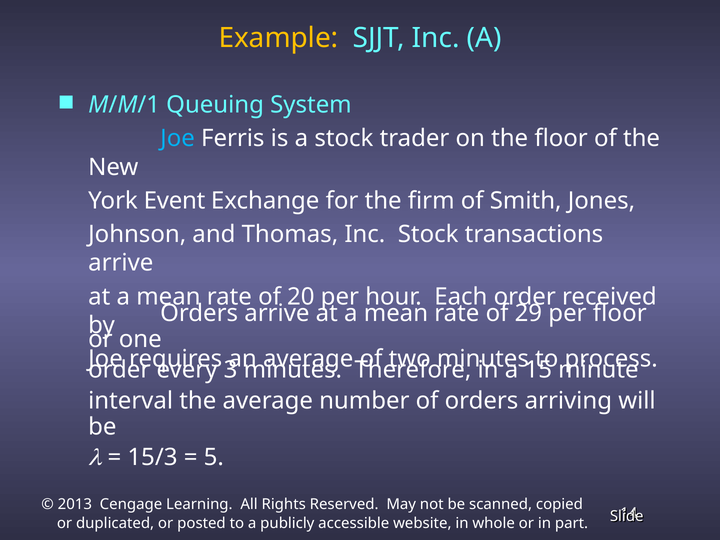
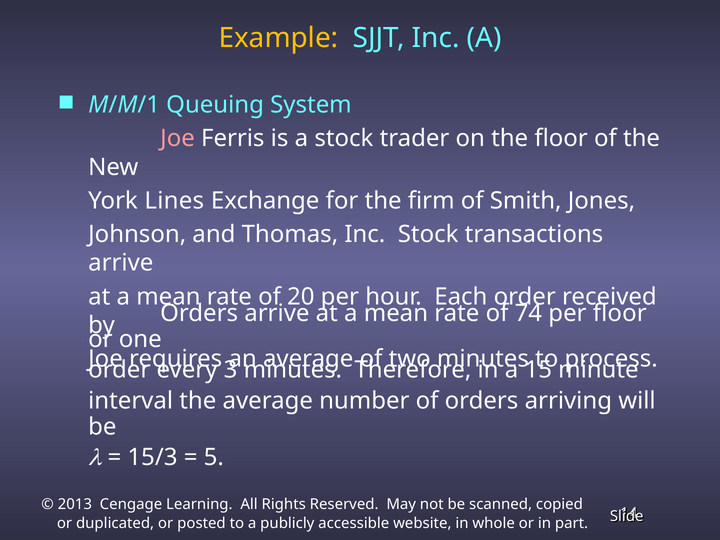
Joe colour: light blue -> pink (178, 138)
Event: Event -> Lines (174, 201)
29: 29 -> 74 (528, 313)
